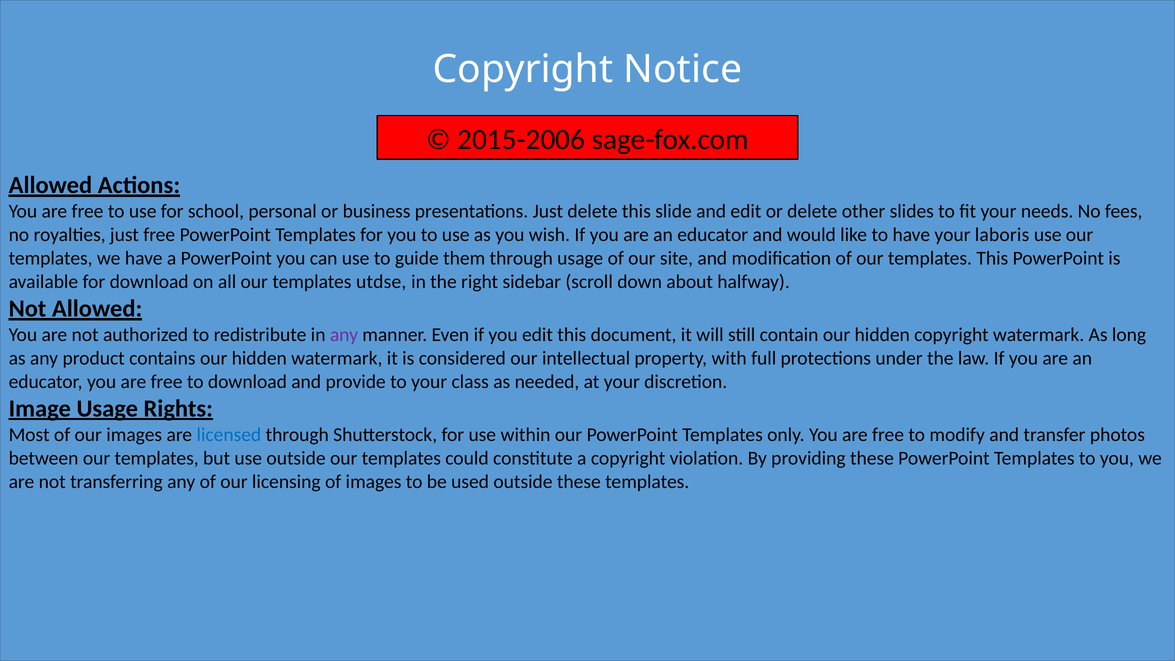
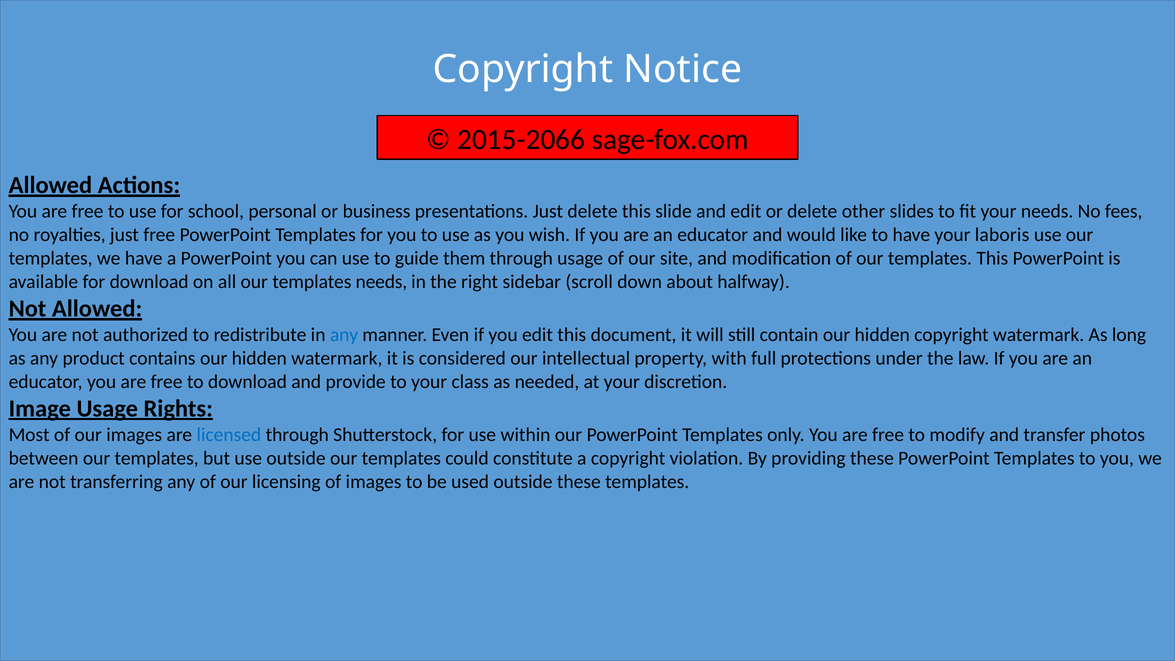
2015-2006: 2015-2006 -> 2015-2066 (521, 139)
templates utdse: utdse -> needs (381, 282)
any colour: purple -> blue (344, 335)
